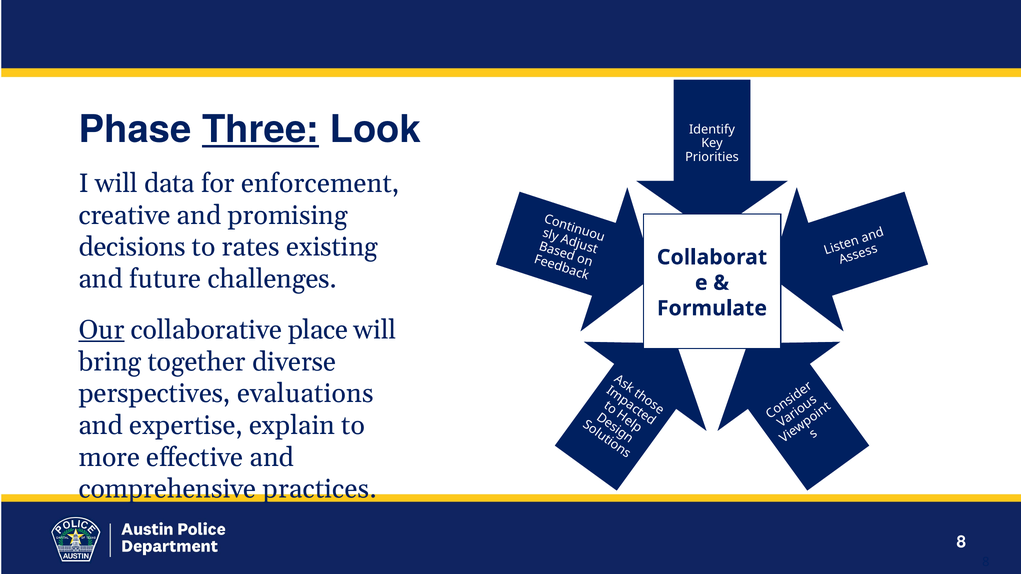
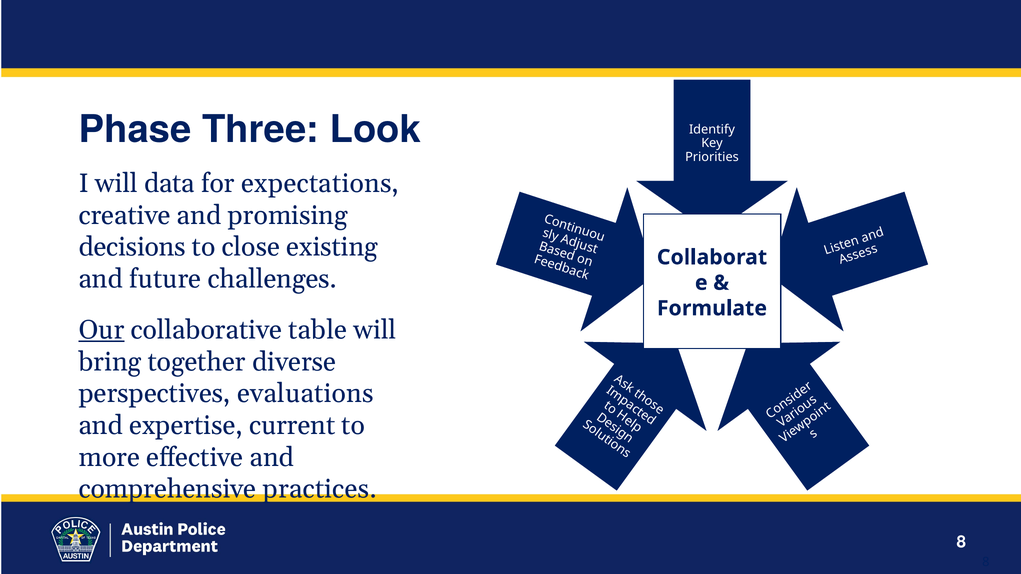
Three underline: present -> none (261, 130)
enforcement: enforcement -> expectations (320, 184)
rates: rates -> close (251, 247)
place: place -> table (318, 330)
explain: explain -> current (292, 426)
